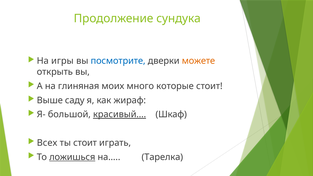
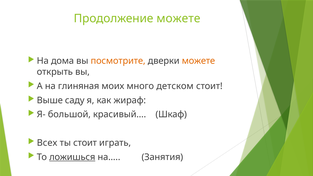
Продолжение сундука: сундука -> можете (178, 18)
игры: игры -> дома (62, 61)
посмотрите colour: blue -> orange (118, 61)
которые: которые -> детском (175, 86)
красивый… underline: present -> none (120, 114)
Тарелка: Тарелка -> Занятия (162, 157)
